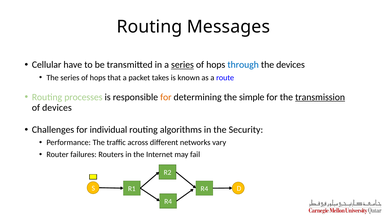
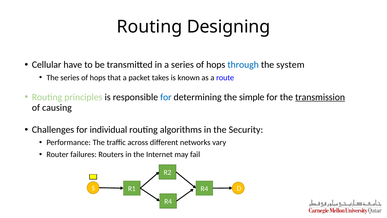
Messages: Messages -> Designing (228, 27)
series underline: present -> none (182, 65)
the devices: devices -> system (290, 65)
processes: processes -> principles (83, 97)
for colour: orange -> blue (166, 97)
of devices: devices -> causing (57, 107)
